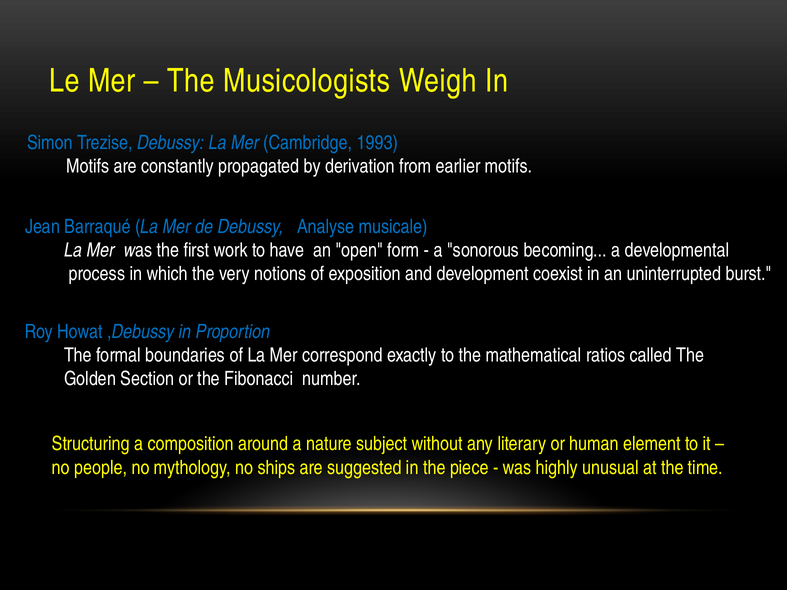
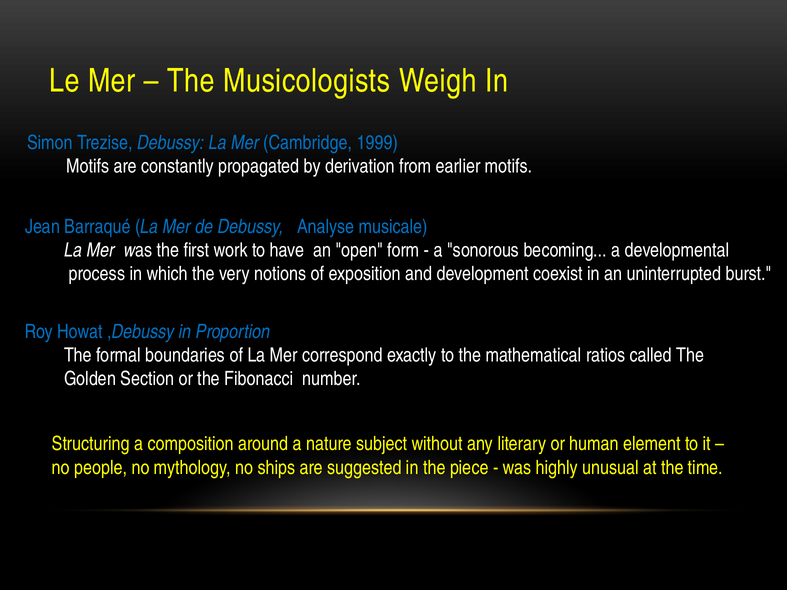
1993: 1993 -> 1999 (377, 143)
